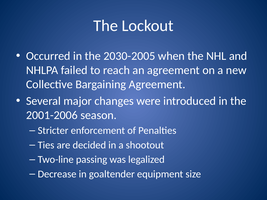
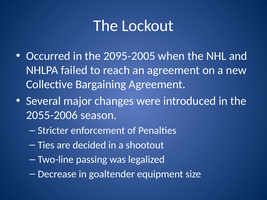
2030-2005: 2030-2005 -> 2095-2005 (129, 56)
2001-2006: 2001-2006 -> 2055-2006 (52, 115)
